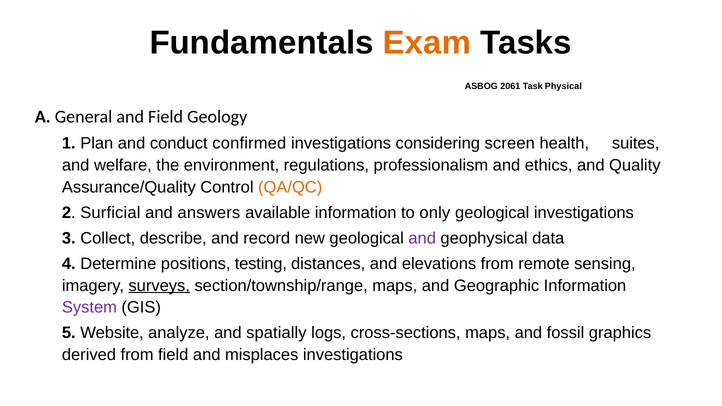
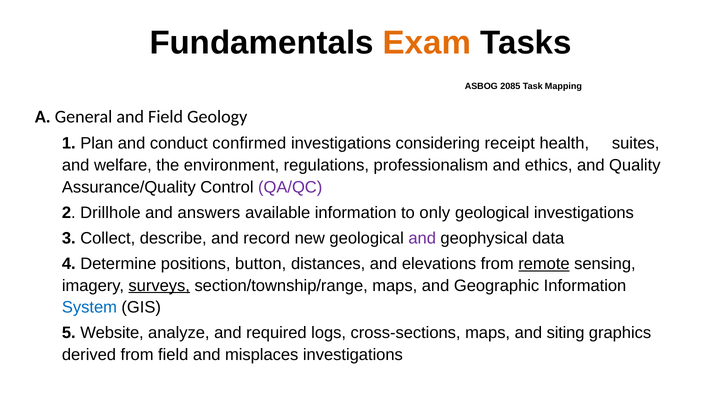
2061: 2061 -> 2085 (510, 86)
Physical: Physical -> Mapping (563, 86)
screen: screen -> receipt (510, 143)
QA/QC colour: orange -> purple (290, 187)
Surficial: Surficial -> Drillhole (110, 213)
testing: testing -> button (261, 264)
remote underline: none -> present (544, 264)
System colour: purple -> blue (89, 308)
spatially: spatially -> required (276, 333)
fossil: fossil -> siting (566, 333)
